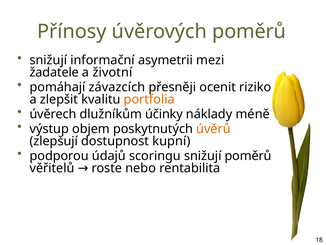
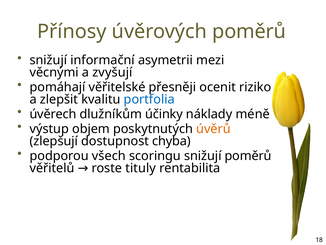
žadatele: žadatele -> věcnými (54, 72)
životní: životní -> zvyšují (112, 72)
závazcích: závazcích -> věřitelské (117, 87)
portfolia colour: orange -> blue (149, 99)
kupní: kupní -> chyba (171, 141)
údajů: údajů -> všech (109, 156)
nebo: nebo -> tituly (141, 168)
